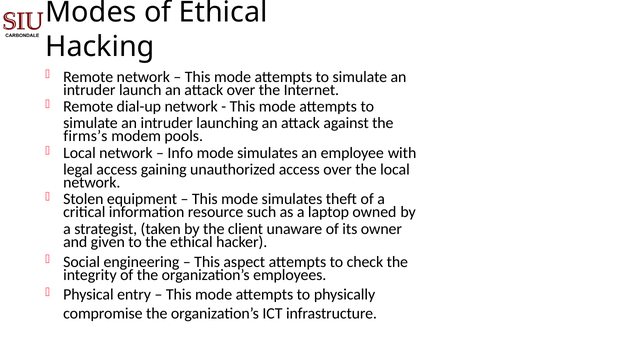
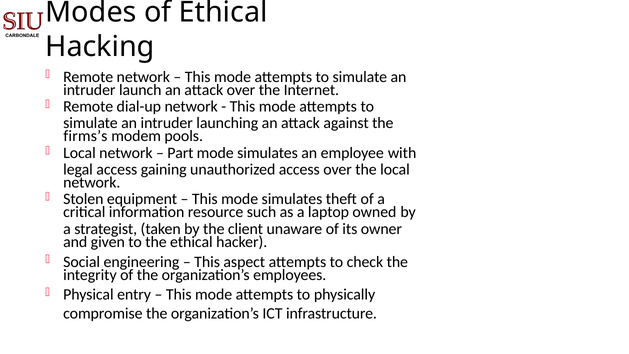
Info: Info -> Part (180, 153)
